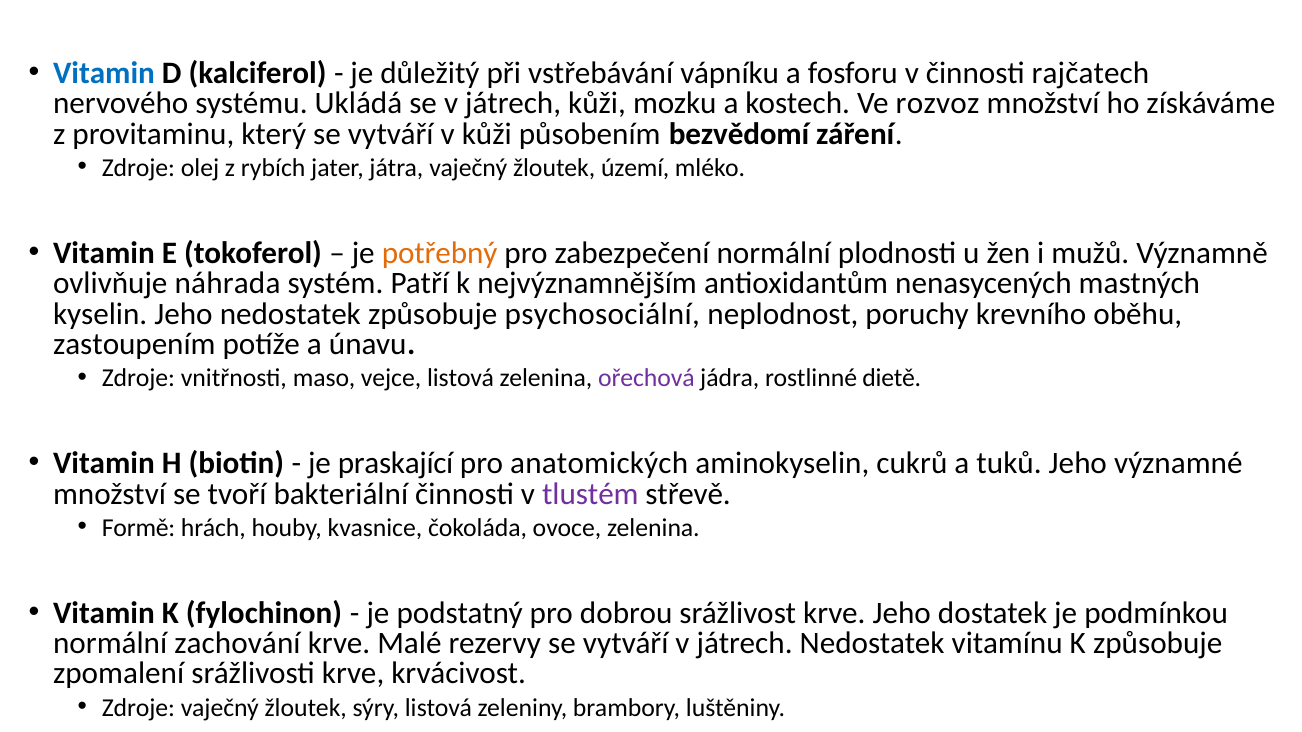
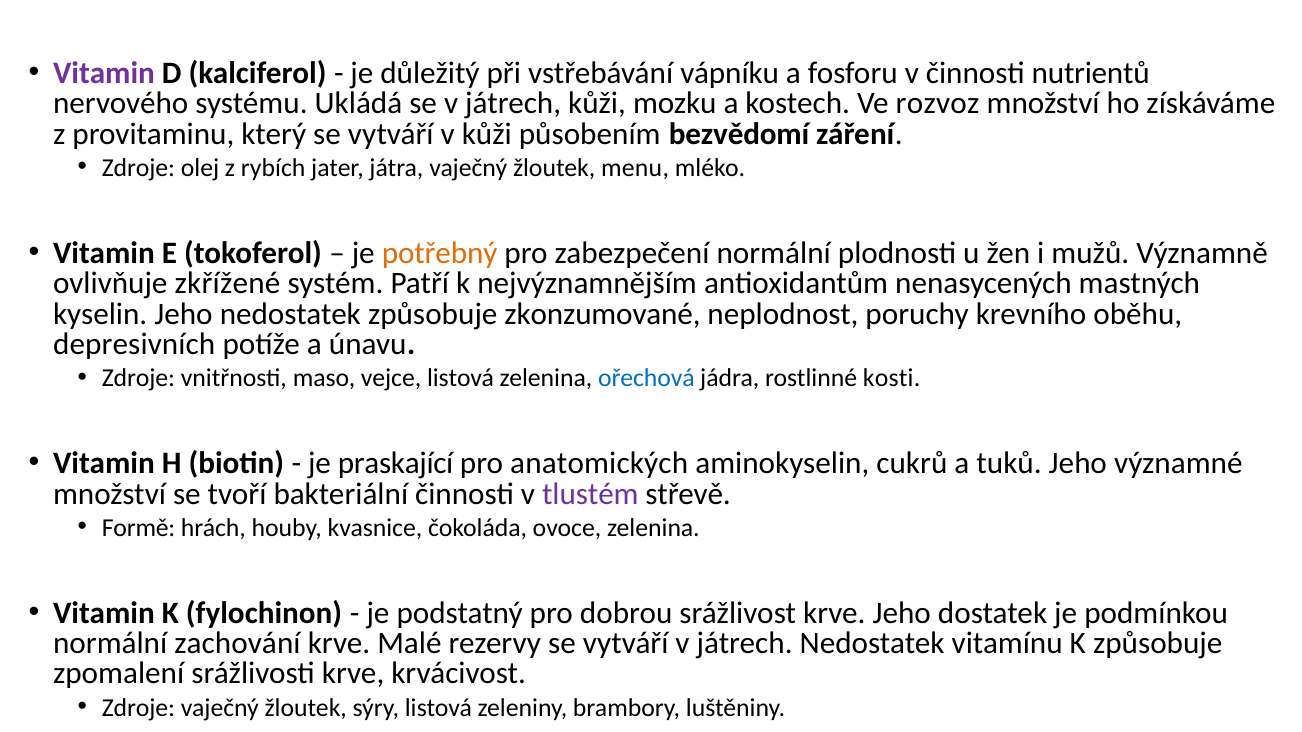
Vitamin colour: blue -> purple (104, 73)
rajčatech: rajčatech -> nutrientů (1091, 73)
území: území -> menu (635, 168)
náhrada: náhrada -> zkřížené (227, 284)
psychosociální: psychosociální -> zkonzumované (602, 314)
zastoupením: zastoupením -> depresivních (134, 344)
ořechová colour: purple -> blue (646, 378)
dietě: dietě -> kosti (892, 378)
